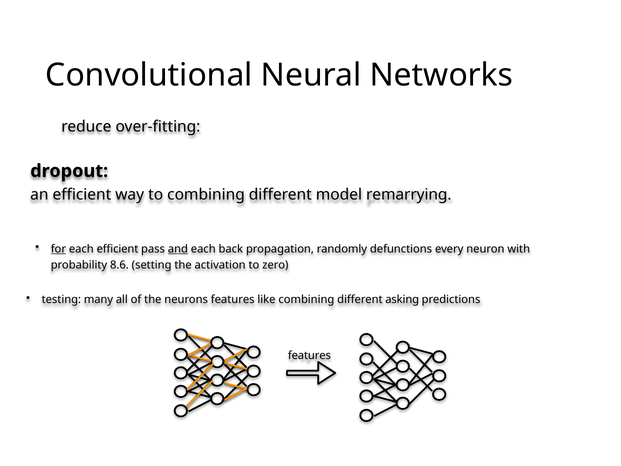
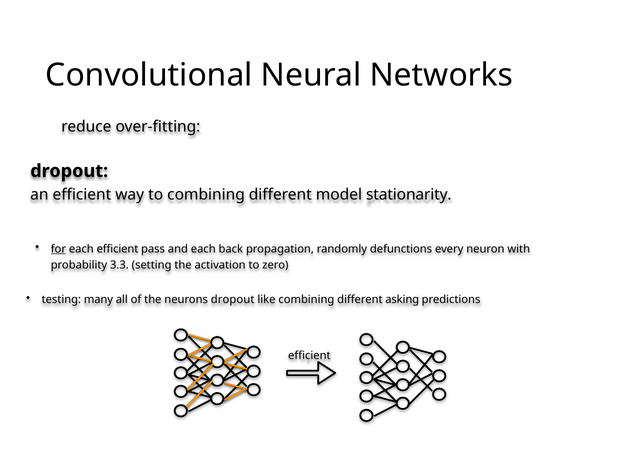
remarrying: remarrying -> stationarity (409, 195)
and underline: present -> none (178, 249)
8.6: 8.6 -> 3.3 (119, 265)
neurons features: features -> dropout (233, 300)
features: features -> efficient (309, 355)
